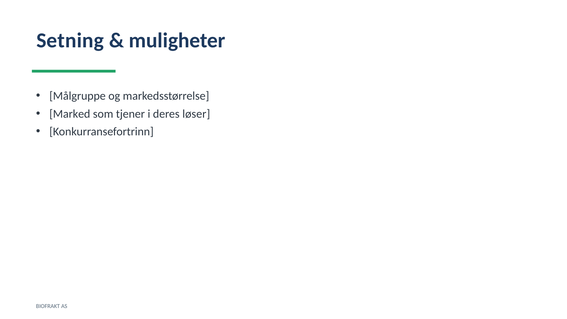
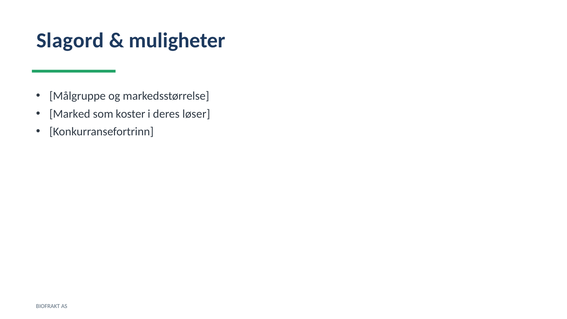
Setning: Setning -> Slagord (70, 40)
tjener: tjener -> koster (130, 114)
